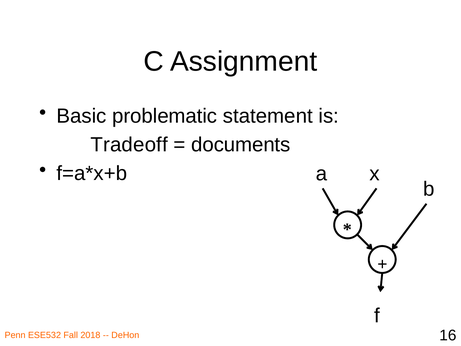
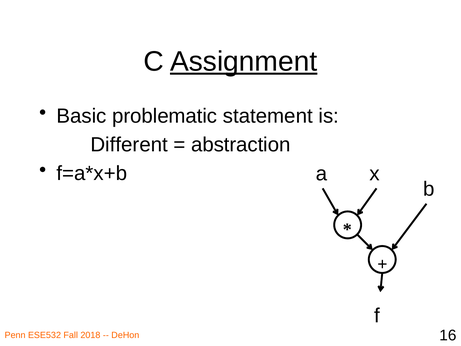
Assignment underline: none -> present (244, 62)
Tradeoff: Tradeoff -> Different (129, 145)
documents: documents -> abstraction (241, 145)
